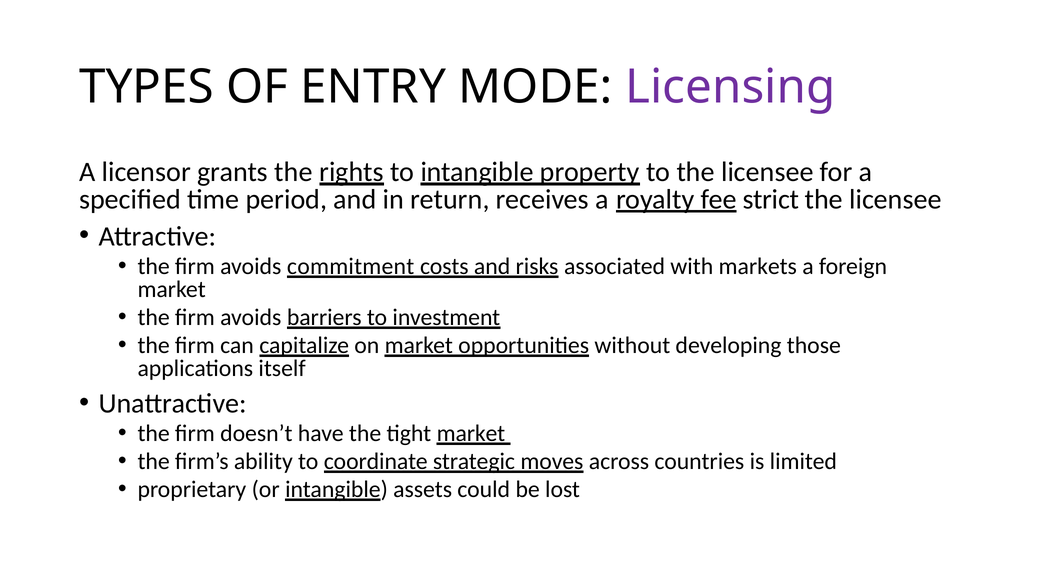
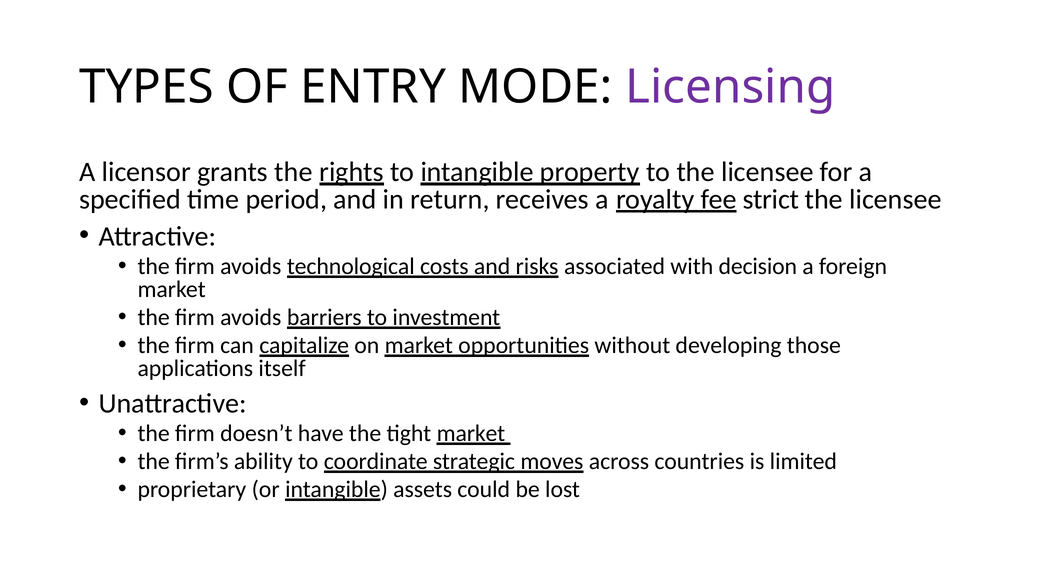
commitment: commitment -> technological (351, 266)
markets: markets -> decision (758, 266)
